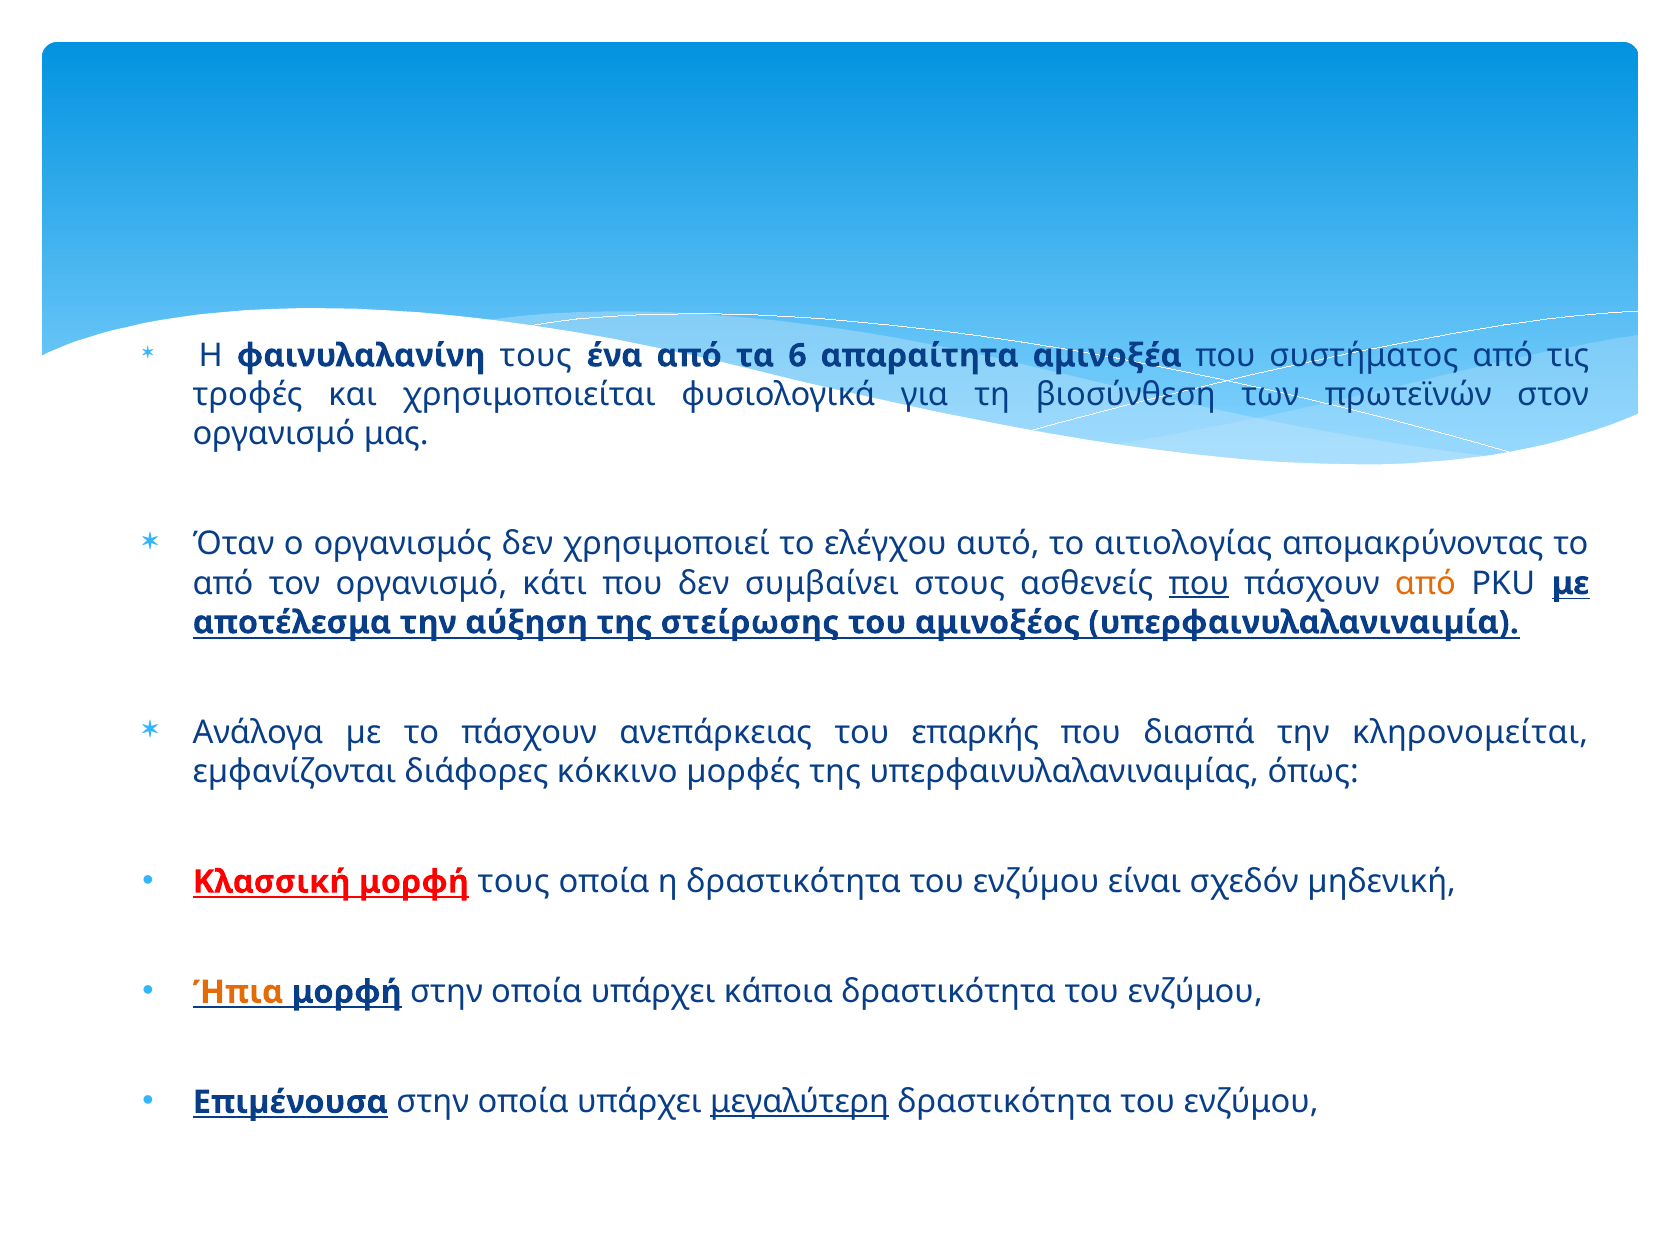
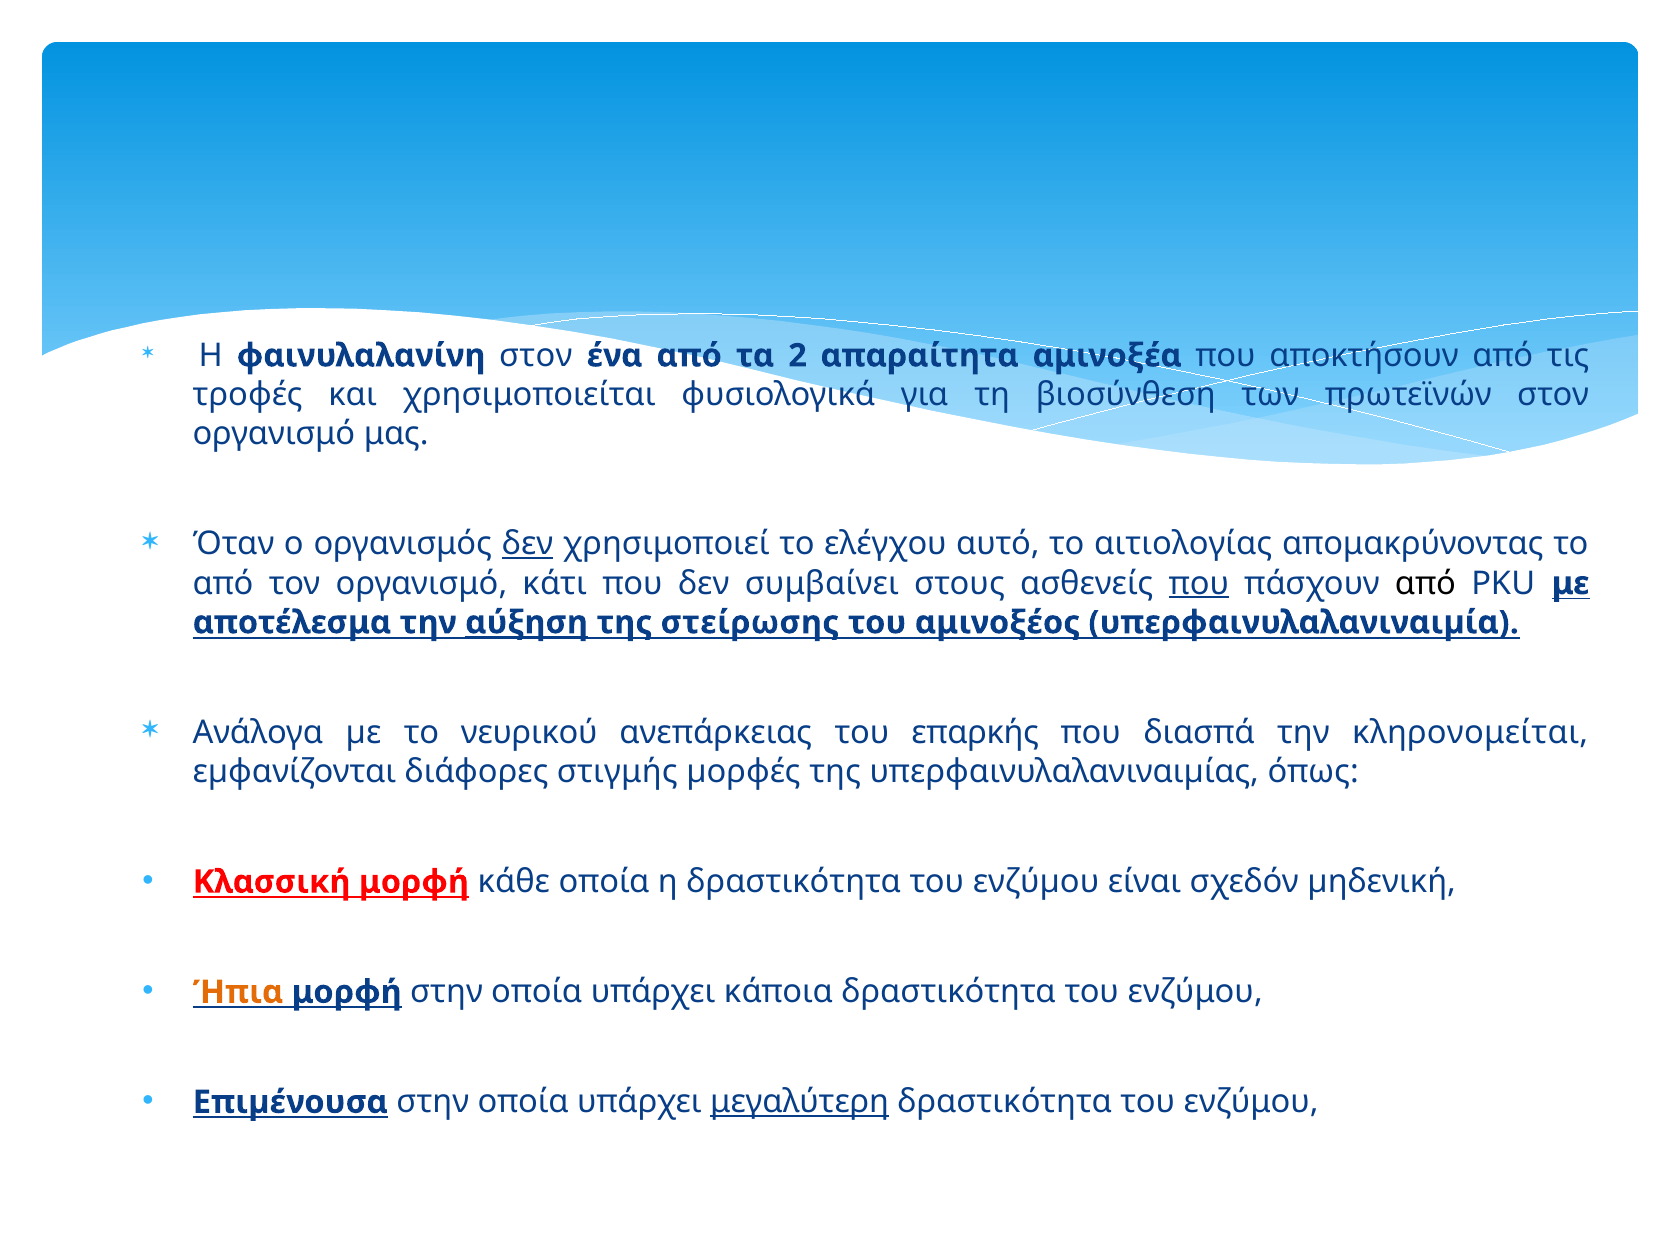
φαινυλαλανίνη τους: τους -> στον (536, 356)
6: 6 -> 2 (798, 356)
συστήματος: συστήματος -> αποκτήσουν (1364, 356)
δεν underline: none -> present (528, 544)
από colour: orange -> black (1425, 583)
αύξηση underline: none -> present (527, 623)
το πάσχουν: πάσχουν -> νευρικού (529, 733)
κόκκινο: κόκκινο -> στιγμής (617, 772)
μορφή τους: τους -> κάθε (514, 882)
